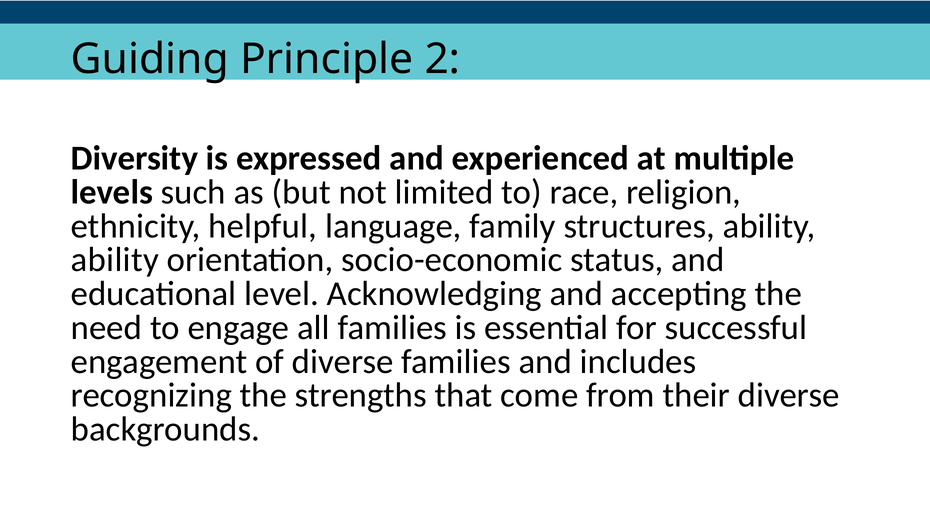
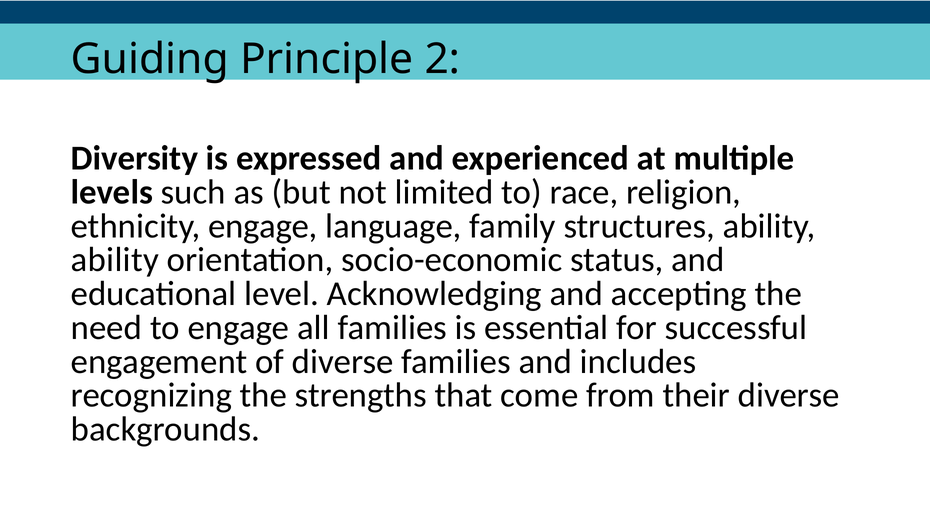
ethnicity helpful: helpful -> engage (263, 226)
